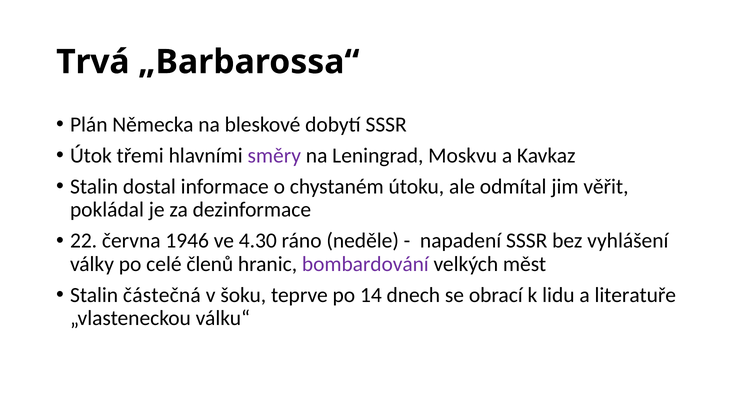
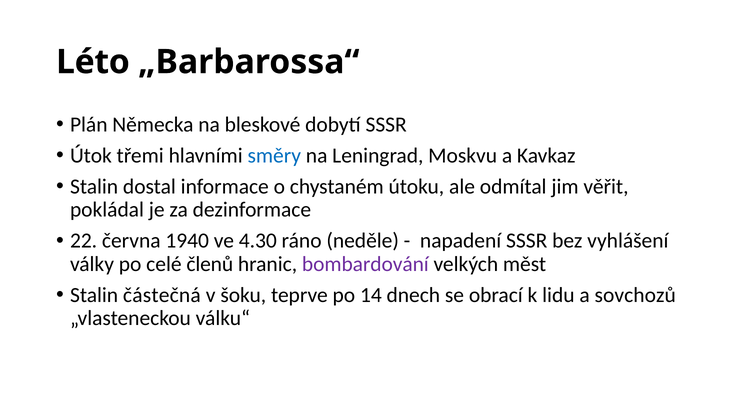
Trvá: Trvá -> Léto (93, 62)
směry colour: purple -> blue (274, 156)
1946: 1946 -> 1940 (187, 241)
literatuře: literatuře -> sovchozů (635, 295)
